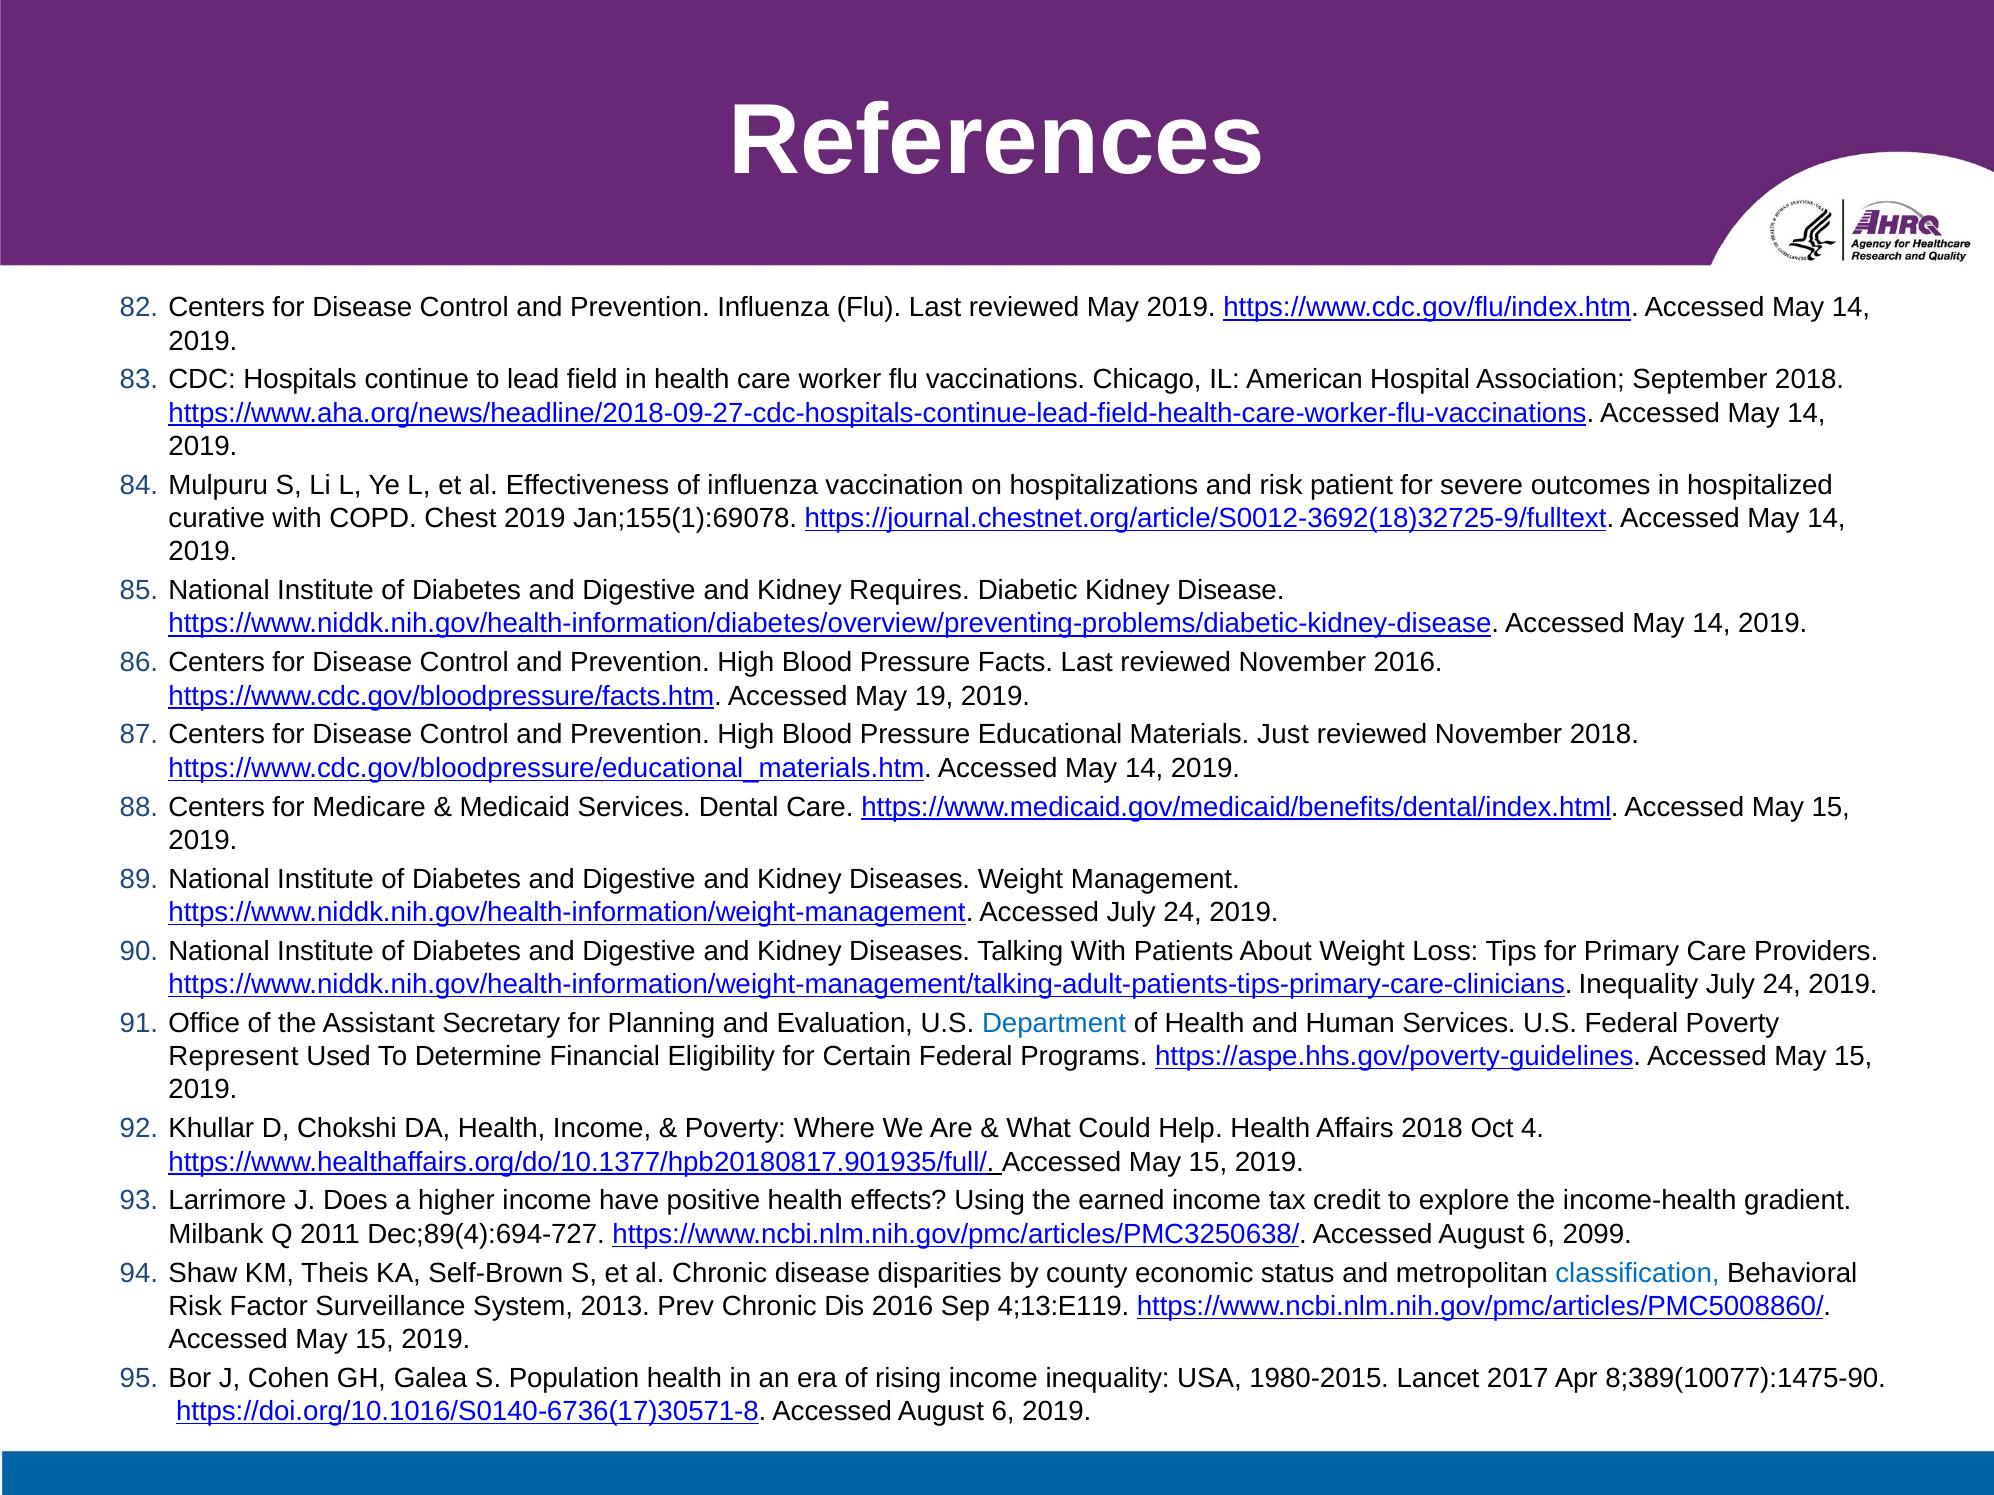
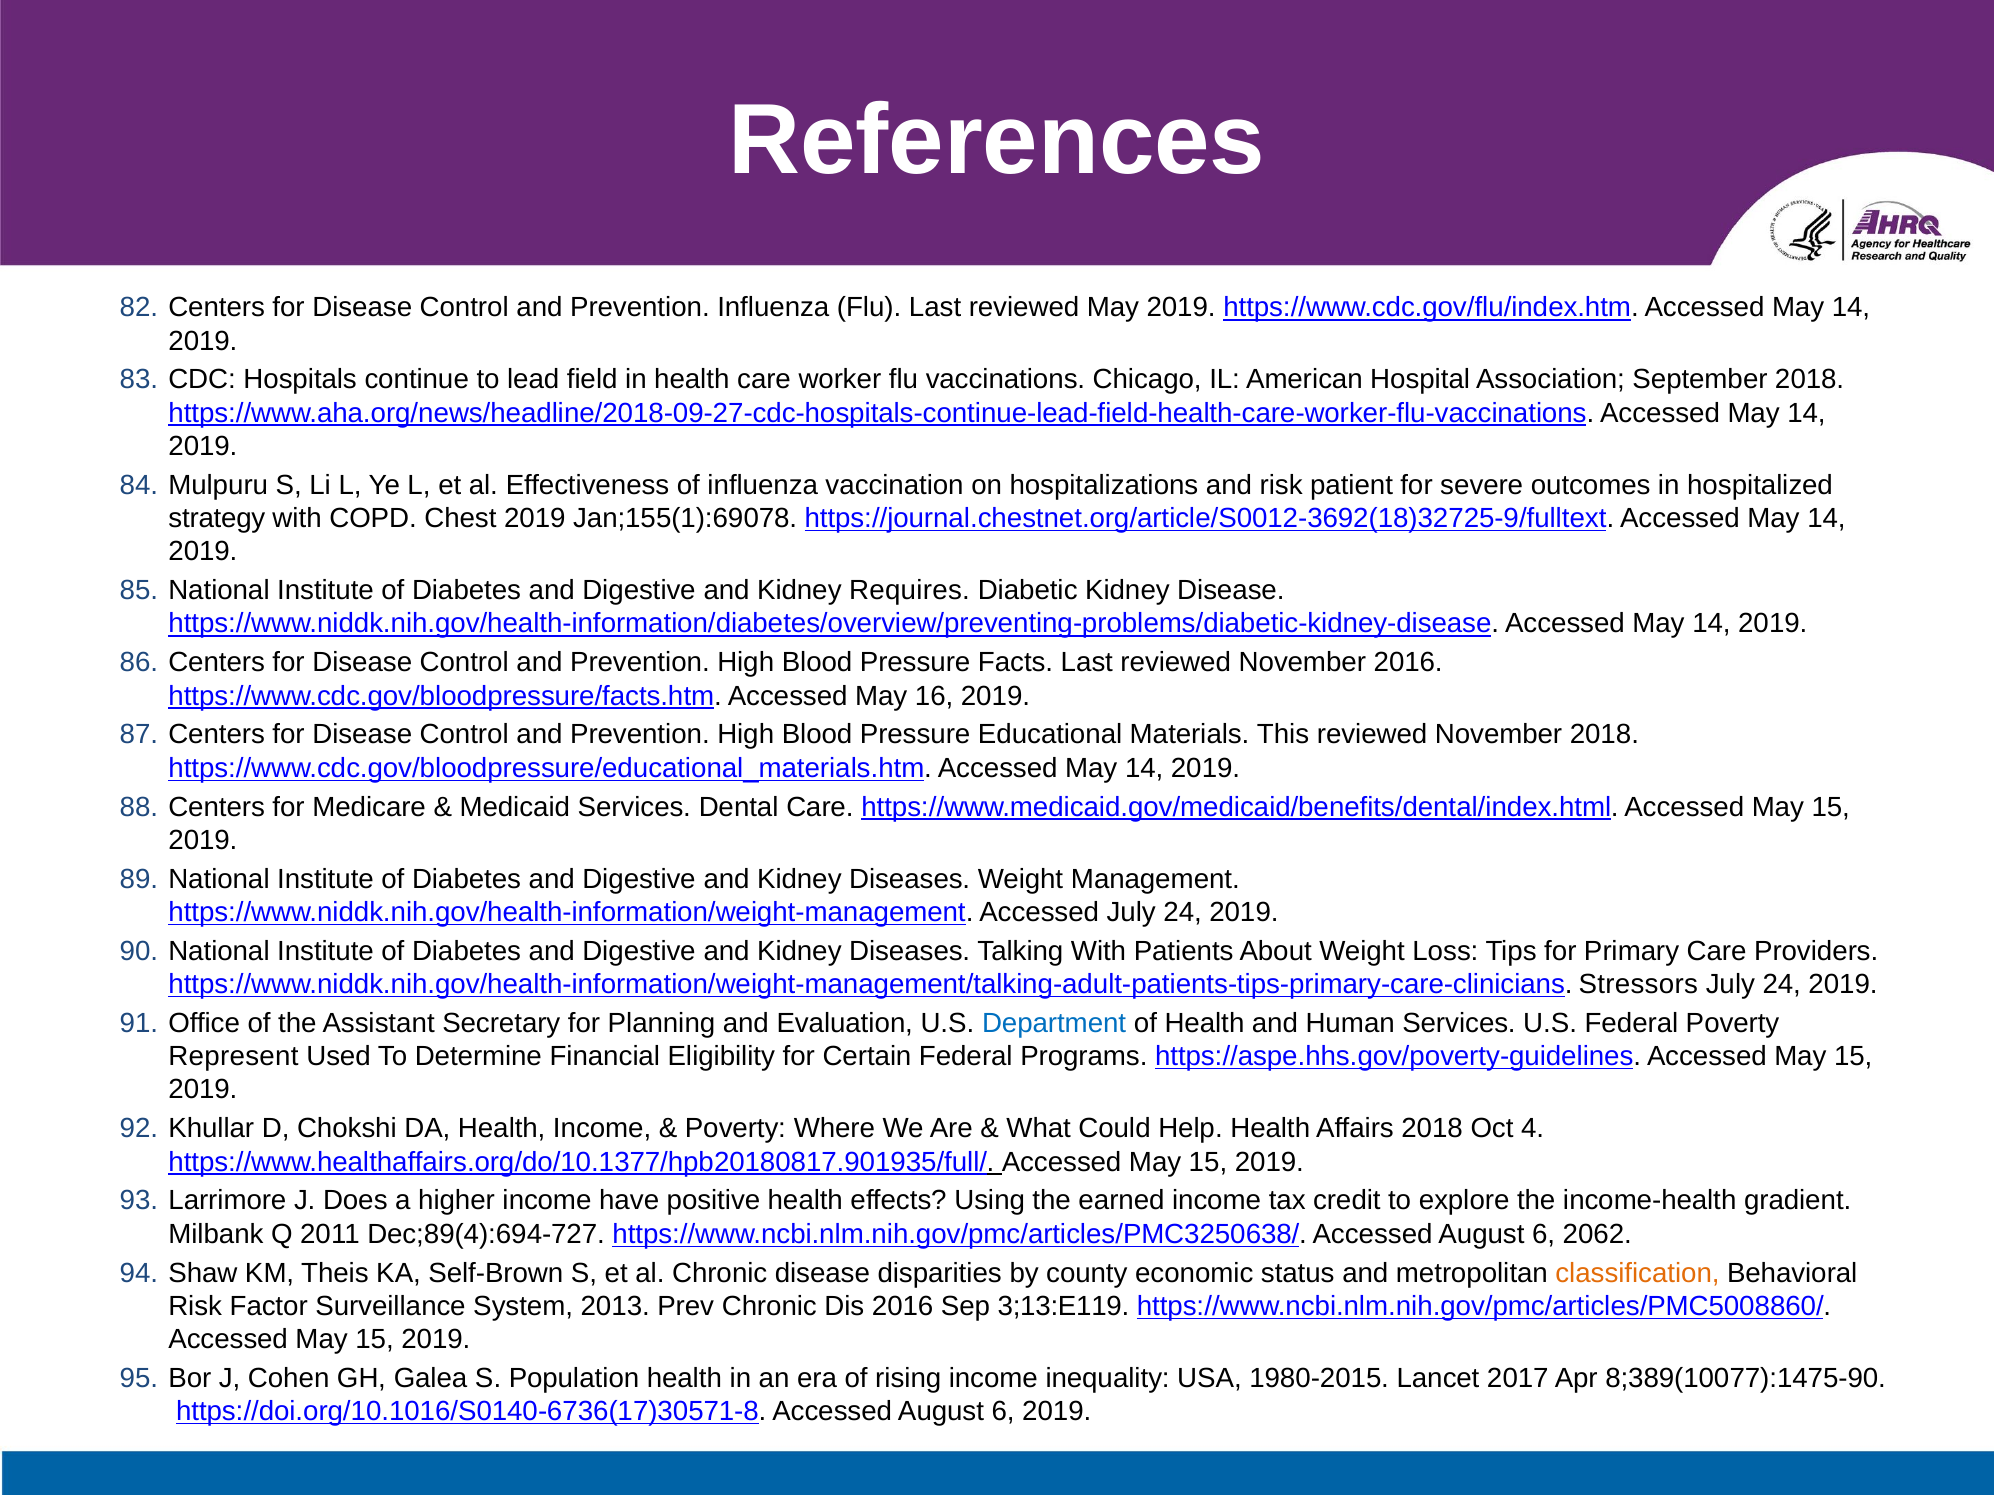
curative: curative -> strategy (217, 519)
19: 19 -> 16 (934, 696)
Just: Just -> This (1283, 735)
Inequality: Inequality -> Stressors (1638, 985)
2099: 2099 -> 2062 (1597, 1234)
classification colour: blue -> orange (1637, 1273)
4;13:E119: 4;13:E119 -> 3;13:E119 (1063, 1307)
